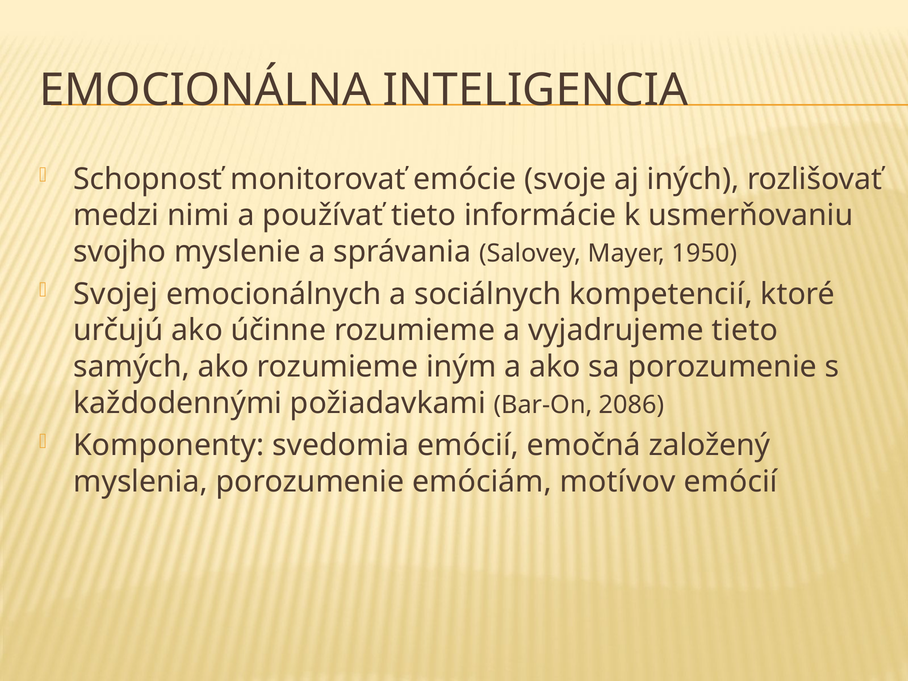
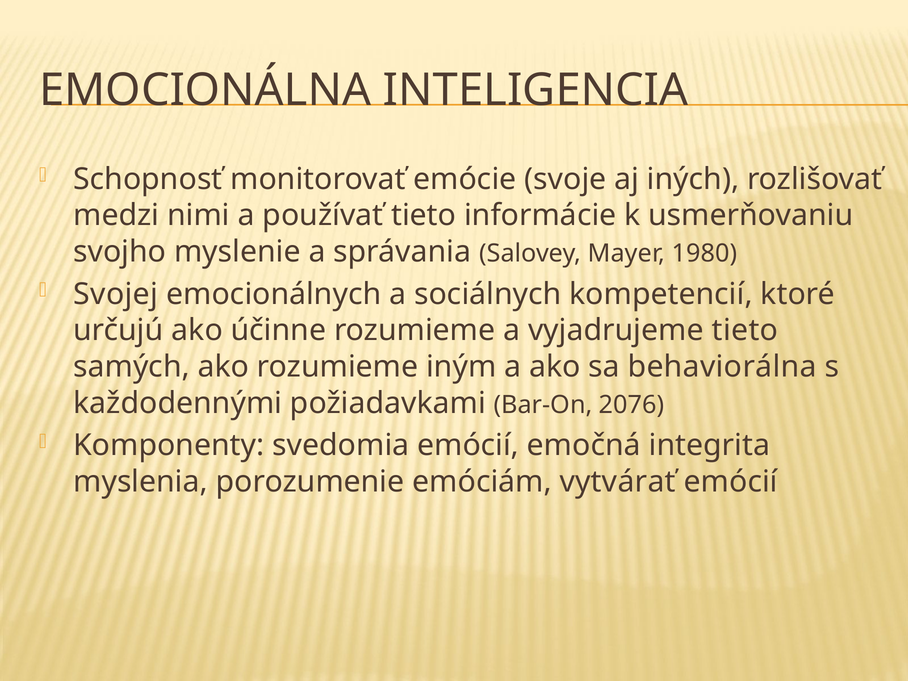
1950: 1950 -> 1980 (704, 253)
sa porozumenie: porozumenie -> behaviorálna (722, 367)
2086: 2086 -> 2076 (632, 405)
založený: založený -> integrita (709, 445)
motívov: motívov -> vytvárať (618, 482)
